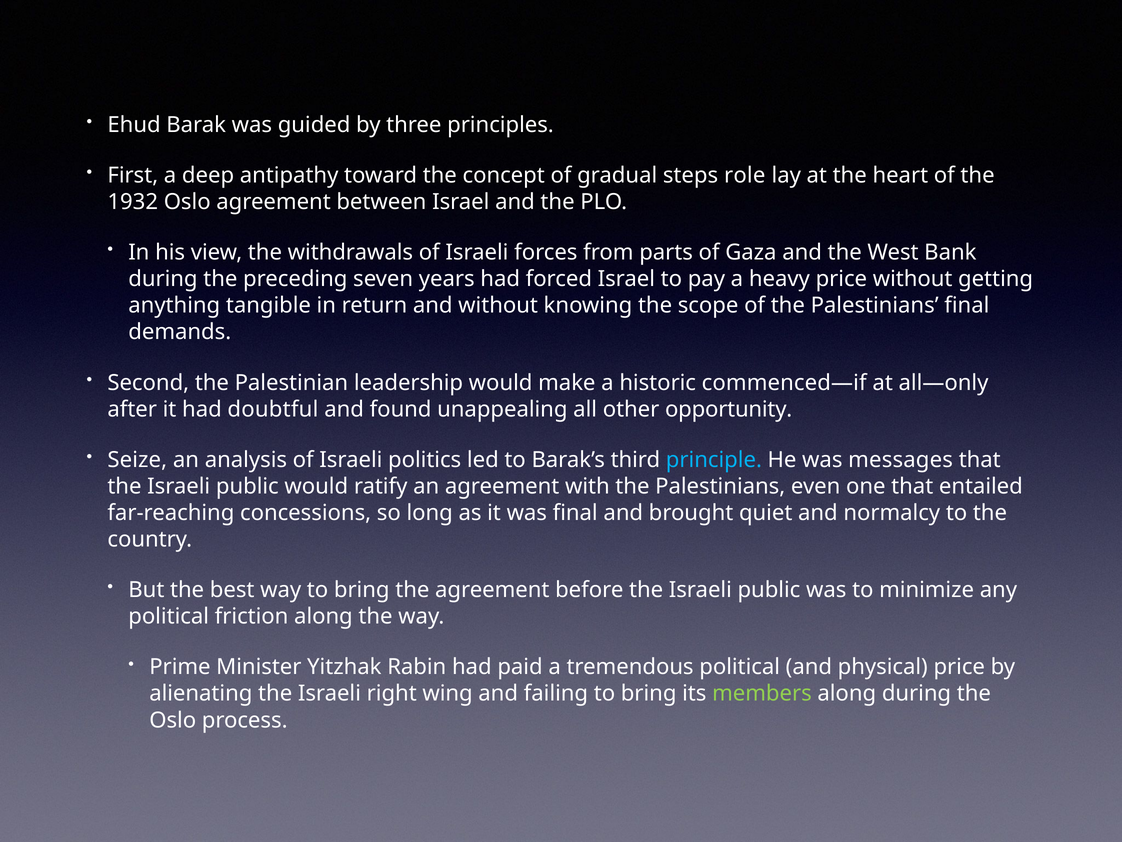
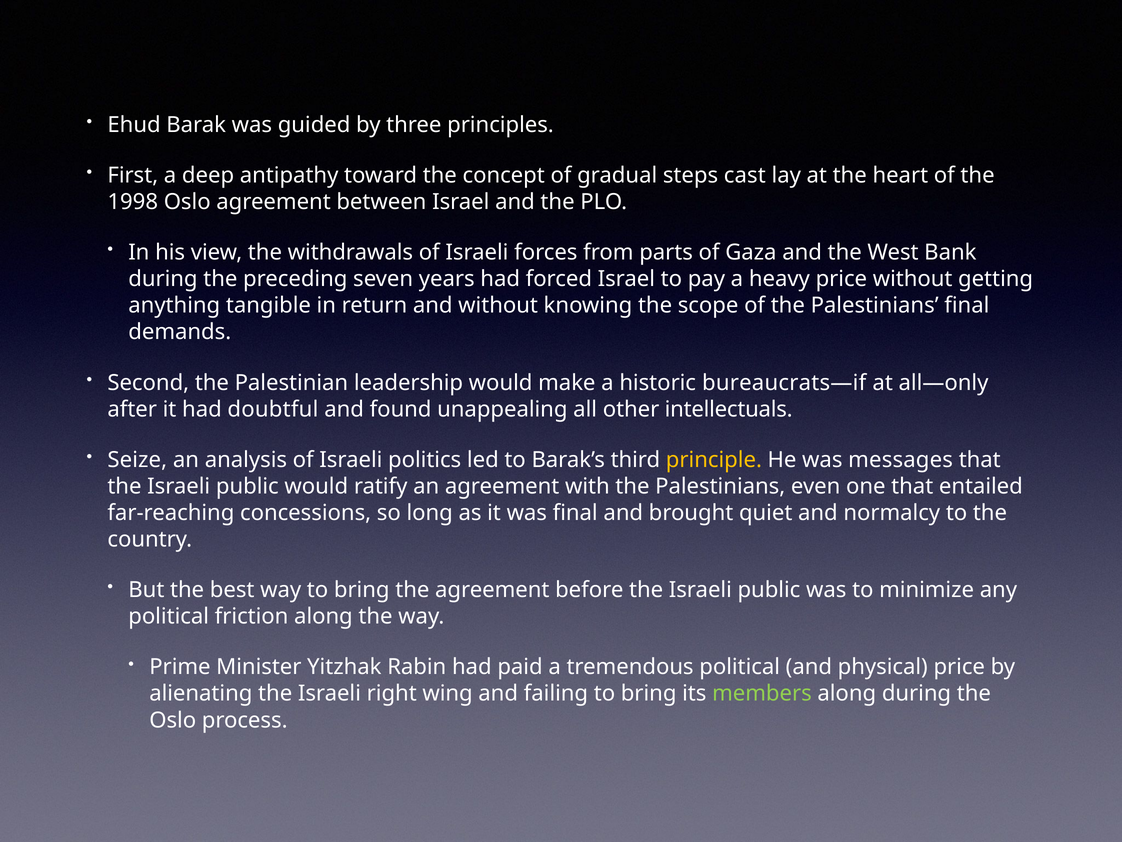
role: role -> cast (745, 175)
1932: 1932 -> 1998 (133, 202)
commenced—if: commenced—if -> bureaucrats—if (784, 383)
opportunity: opportunity -> intellectuals (729, 409)
principle colour: light blue -> yellow (714, 460)
